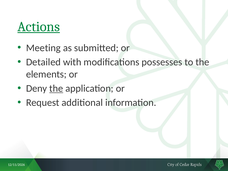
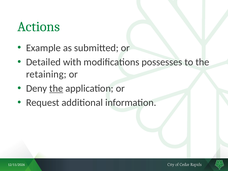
Actions underline: present -> none (39, 27)
Meeting: Meeting -> Example (43, 48)
elements: elements -> retaining (46, 74)
